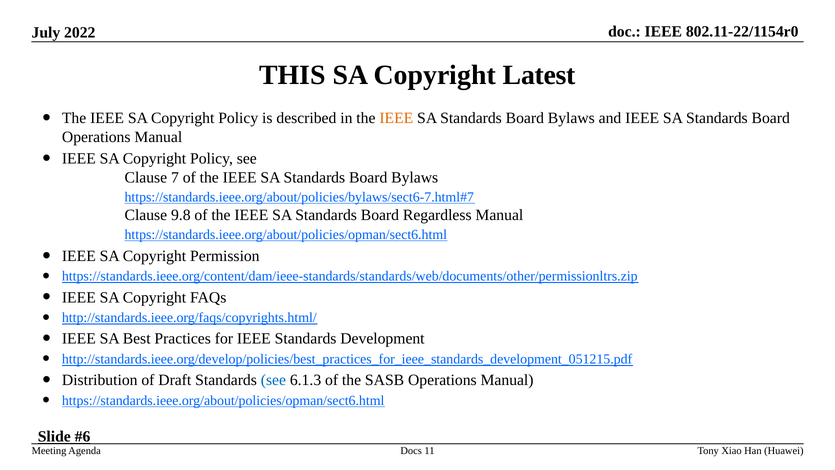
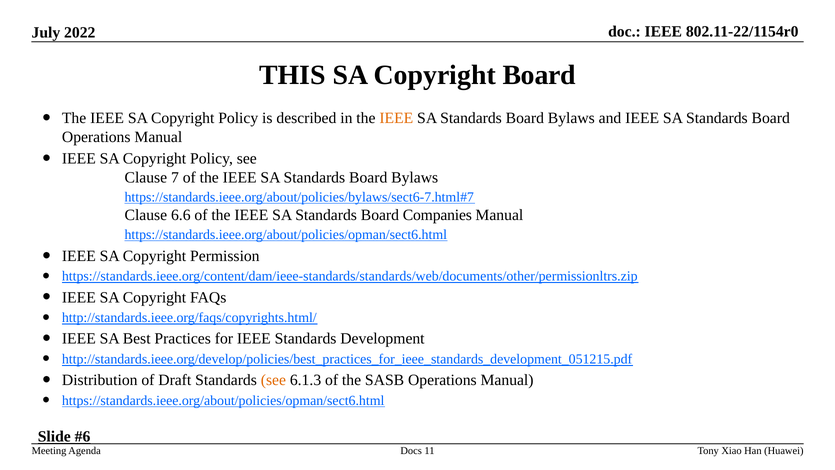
Copyright Latest: Latest -> Board (539, 75)
9.8: 9.8 -> 6.6 (181, 215)
Regardless: Regardless -> Companies (437, 215)
see colour: blue -> orange (273, 380)
